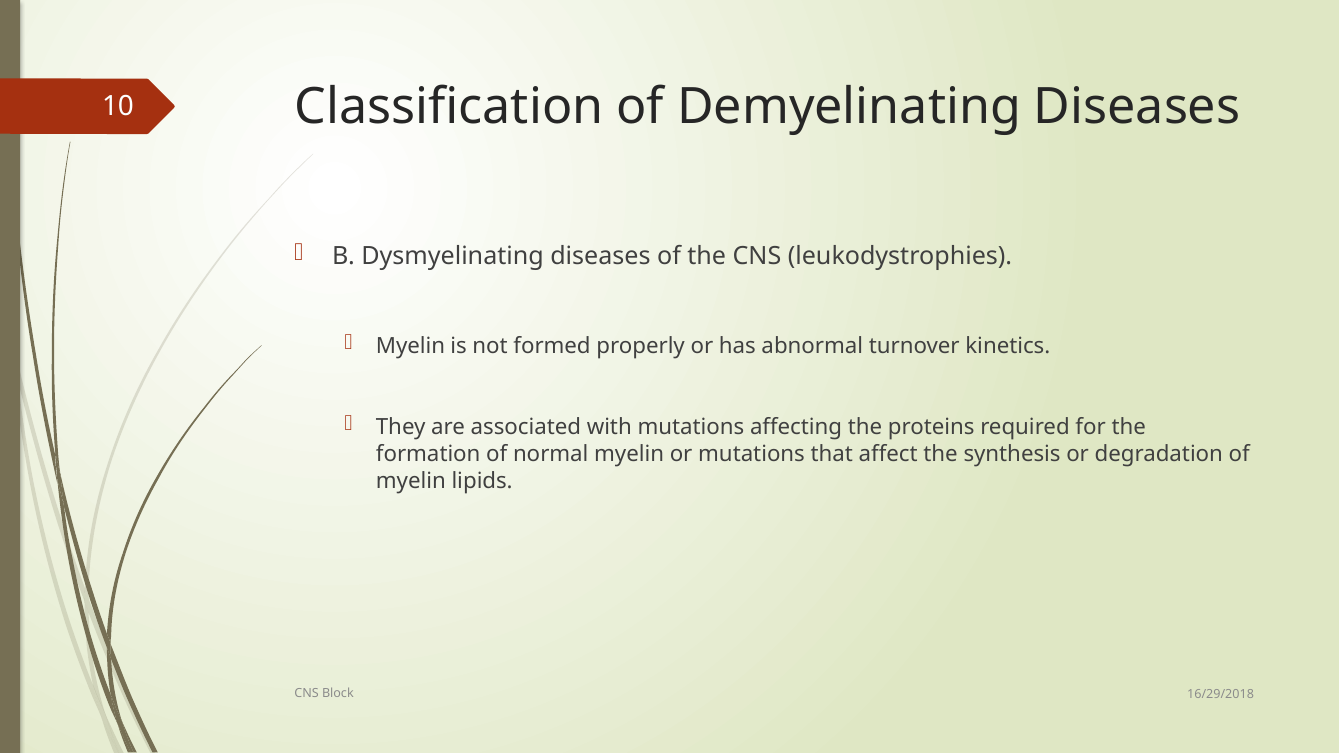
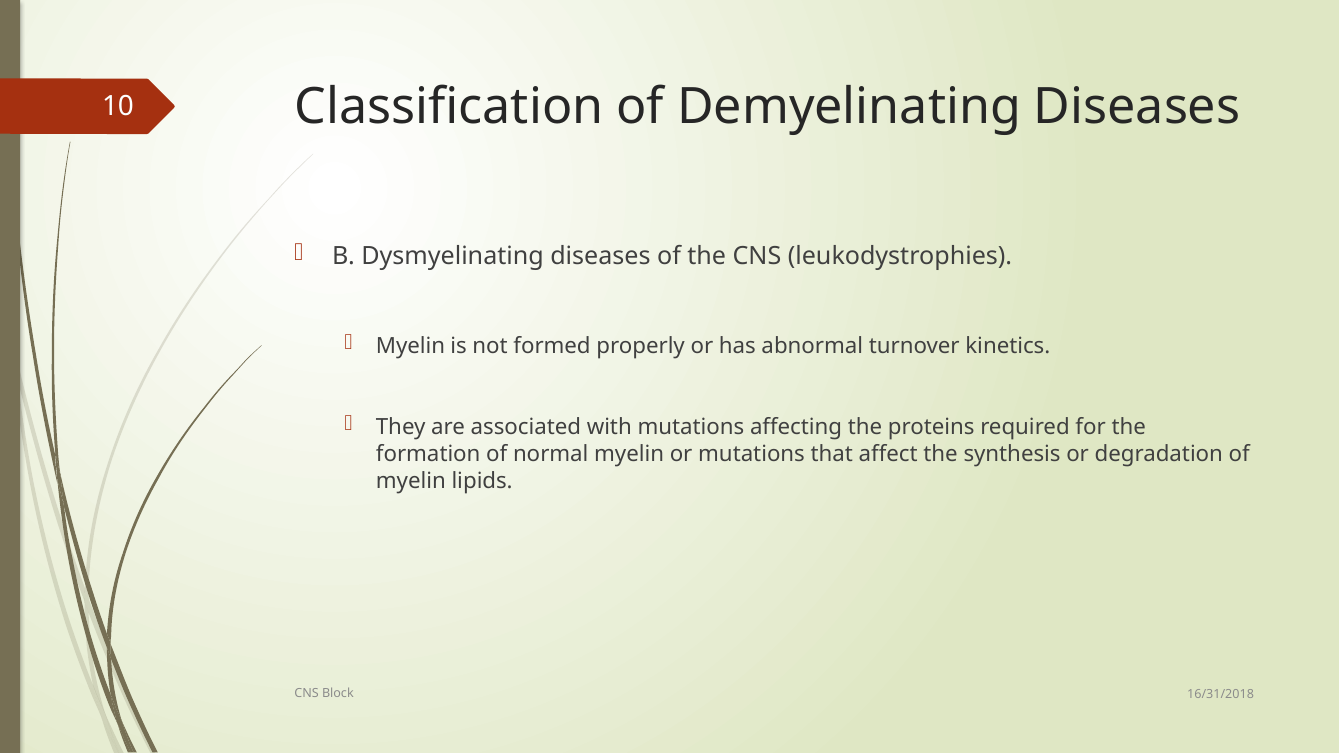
16/29/2018: 16/29/2018 -> 16/31/2018 (1221, 694)
